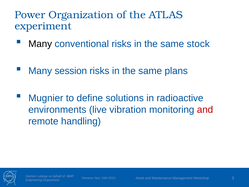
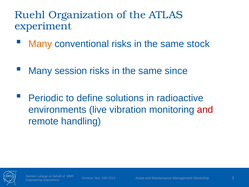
Power: Power -> Ruehl (30, 15)
Many colour: black -> orange (40, 44)
plans: plans -> since (176, 71)
Mugnier: Mugnier -> Periodic (46, 98)
